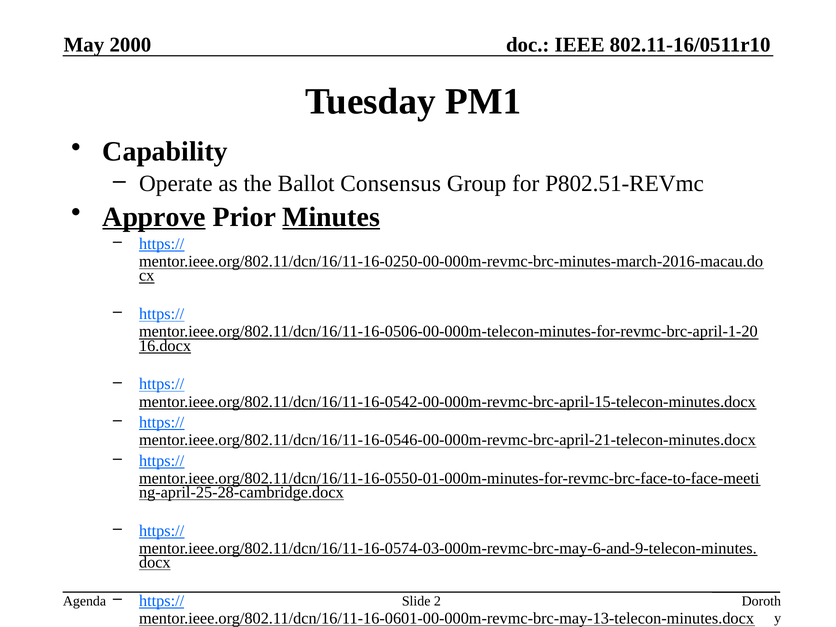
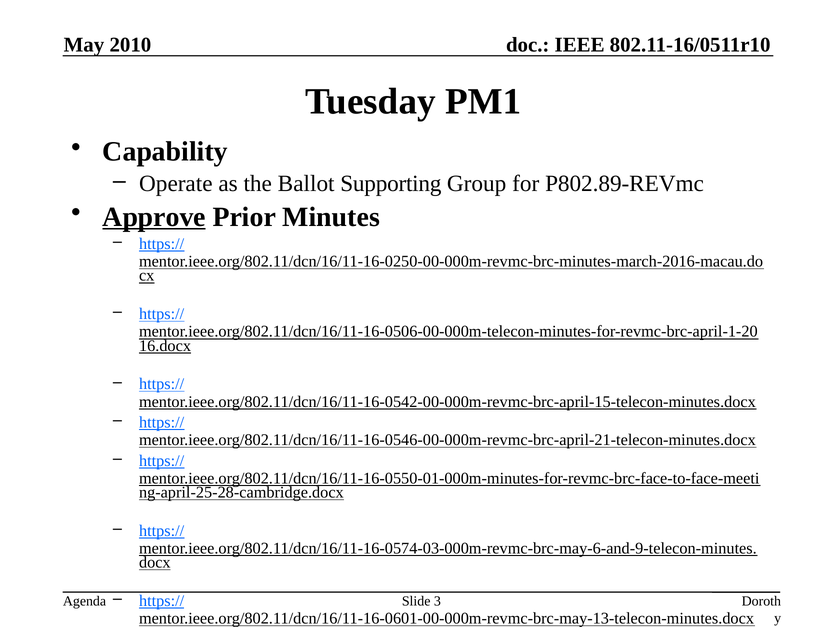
2000: 2000 -> 2010 (130, 45)
Consensus: Consensus -> Supporting (391, 184)
P802.51-REVmc: P802.51-REVmc -> P802.89-REVmc (624, 184)
Minutes underline: present -> none (331, 217)
2: 2 -> 3 (437, 601)
